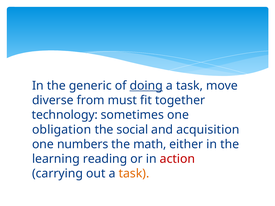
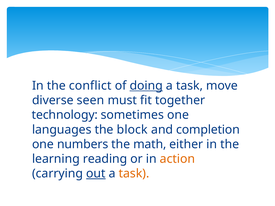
generic: generic -> conflict (90, 86)
from: from -> seen (91, 100)
obligation: obligation -> languages (62, 130)
social: social -> block (132, 130)
acquisition: acquisition -> completion (208, 130)
action colour: red -> orange (177, 159)
out underline: none -> present (96, 174)
